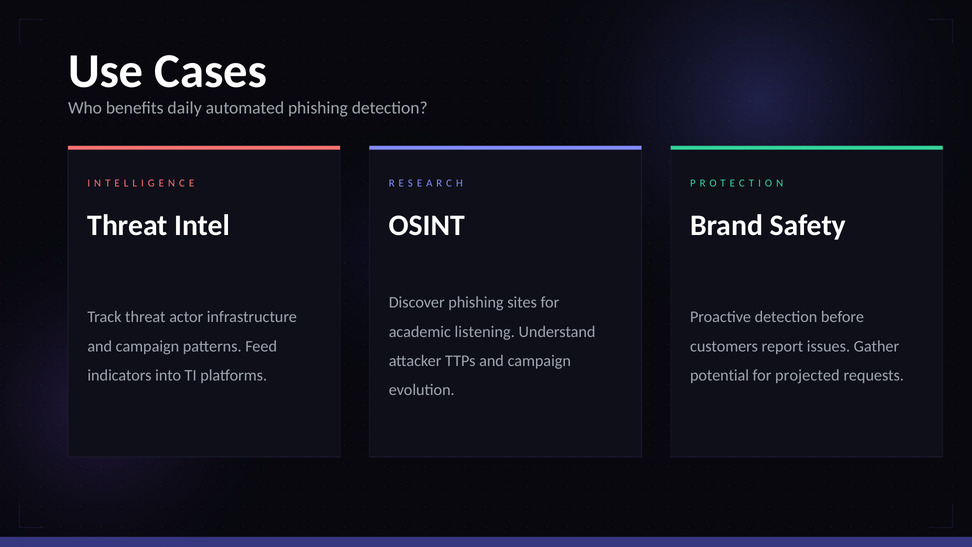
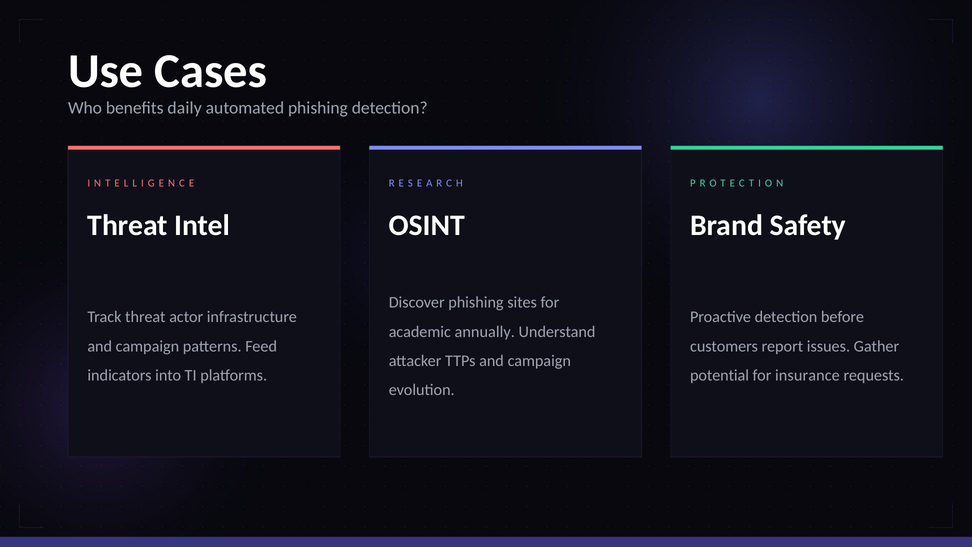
listening: listening -> annually (485, 332)
projected: projected -> insurance (807, 375)
